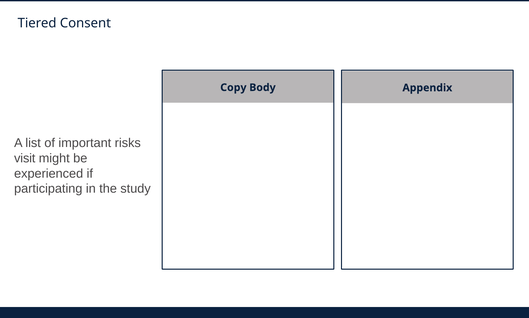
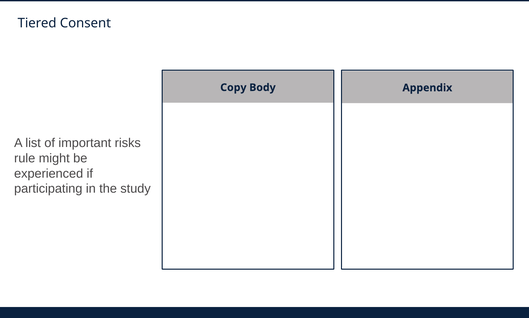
visit: visit -> rule (25, 158)
